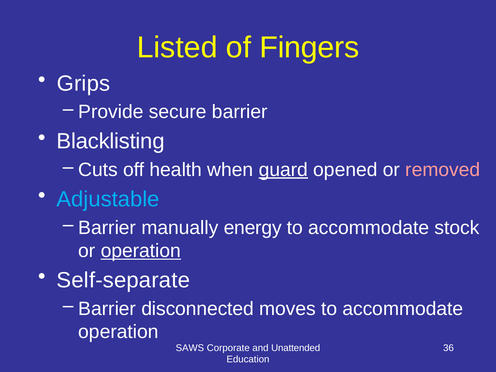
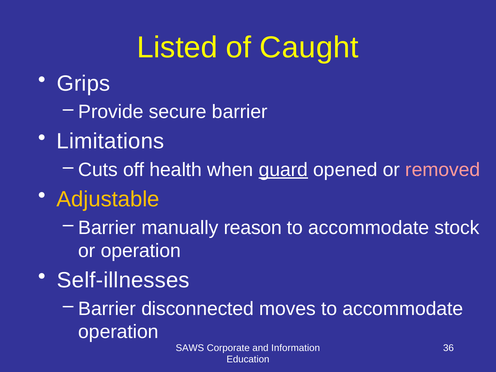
Fingers: Fingers -> Caught (309, 48)
Blacklisting: Blacklisting -> Limitations (110, 141)
Adjustable colour: light blue -> yellow (108, 199)
energy: energy -> reason (253, 228)
operation underline: present -> none (141, 251)
Self-separate: Self-separate -> Self-illnesses (123, 280)
Unattended: Unattended -> Information (296, 348)
